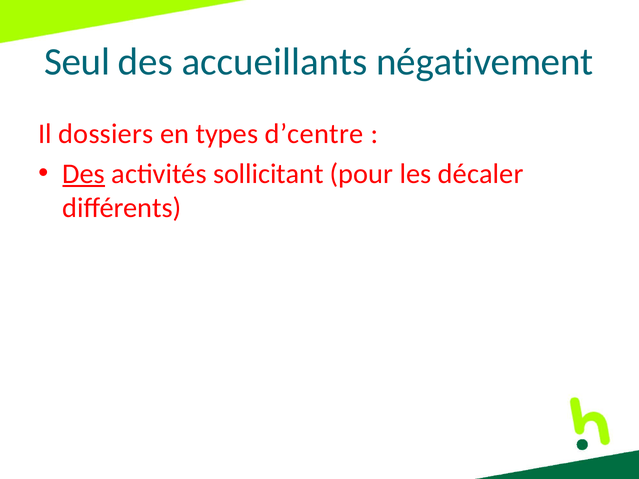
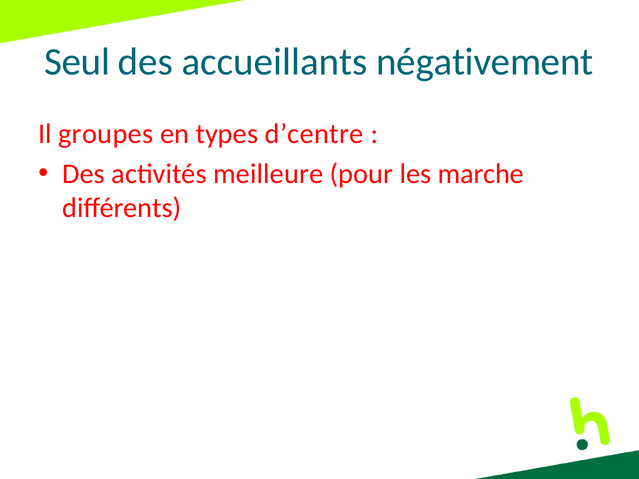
dossiers: dossiers -> groupes (106, 134)
Des underline: present -> none (84, 174)
sollicitant: sollicitant -> meilleure (268, 174)
décaler: décaler -> marche (481, 174)
